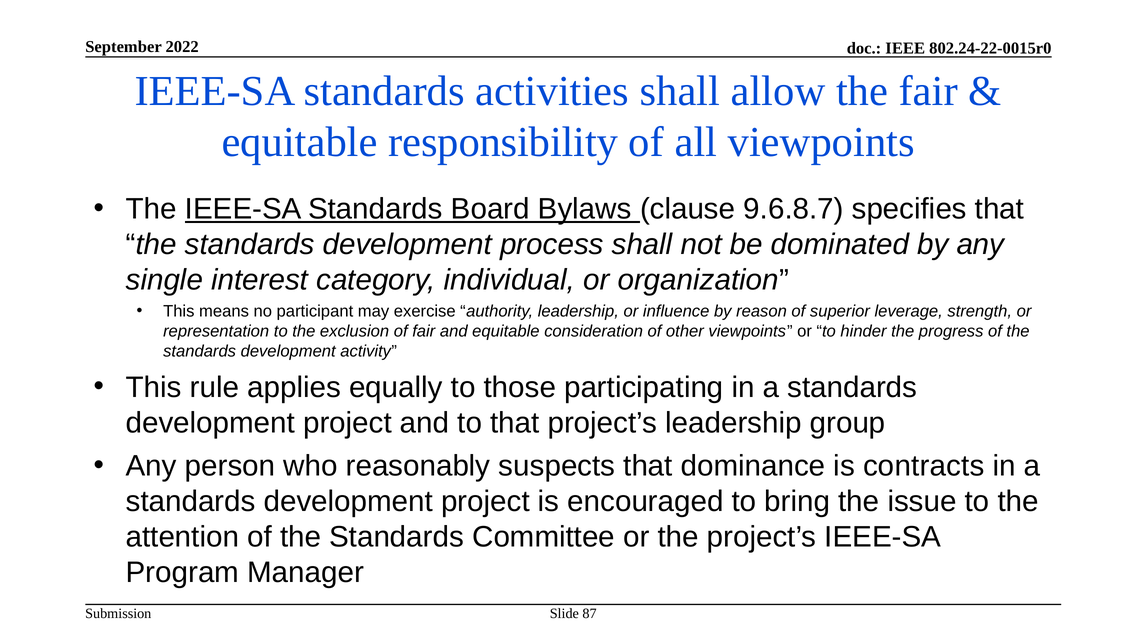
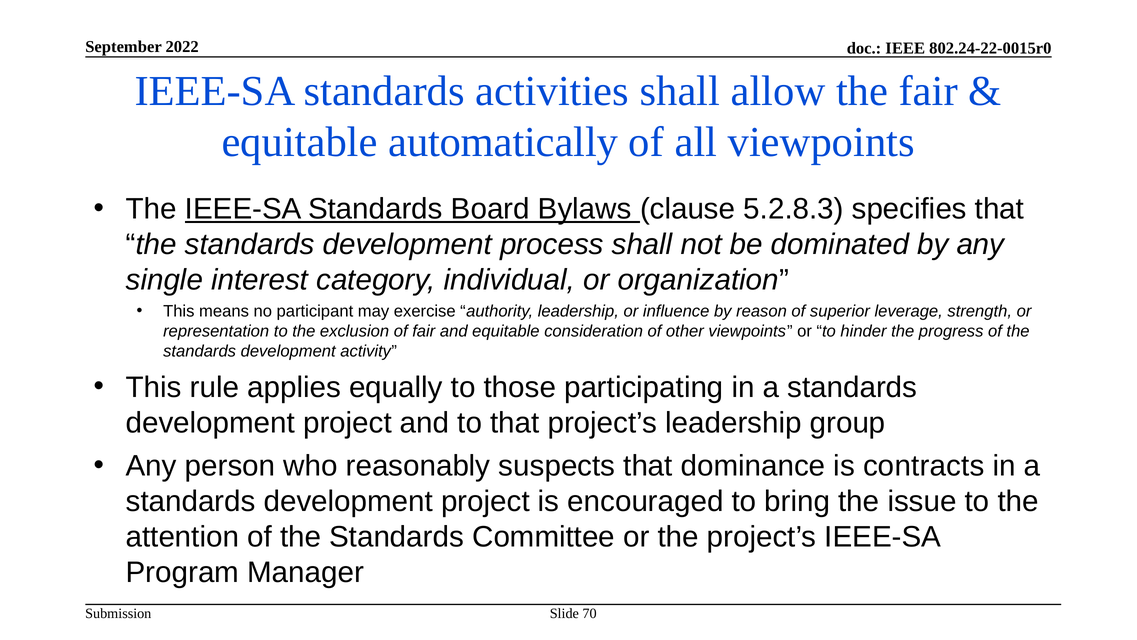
responsibility: responsibility -> automatically (503, 142)
9.6.8.7: 9.6.8.7 -> 5.2.8.3 (794, 209)
87: 87 -> 70 (590, 613)
